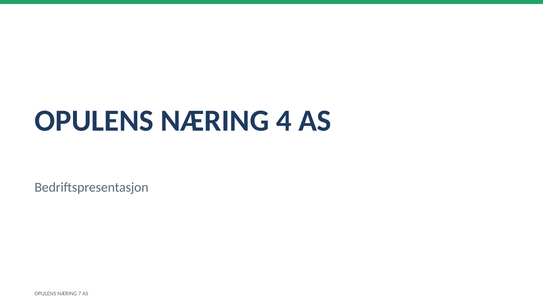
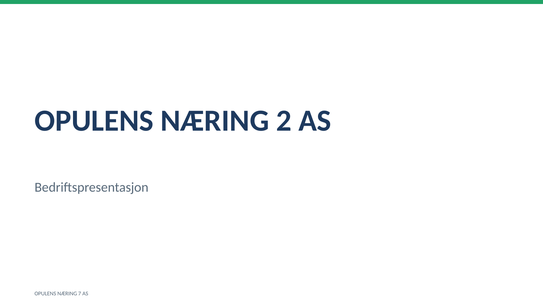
4: 4 -> 2 (284, 120)
